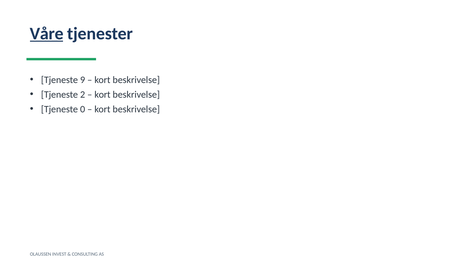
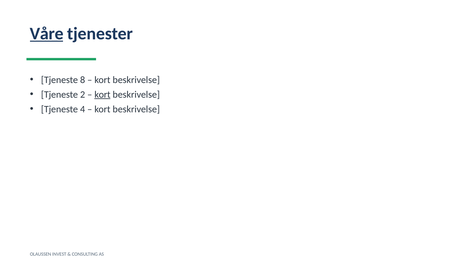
9: 9 -> 8 (83, 80)
kort underline: none -> present (102, 95)
0: 0 -> 4 (83, 109)
